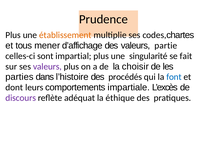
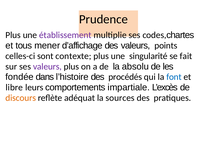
établissement colour: orange -> purple (65, 35)
partie: partie -> points (166, 46)
impartial: impartial -> contexte (73, 56)
choisir: choisir -> absolu (135, 67)
parties: parties -> fondée (20, 77)
dont: dont -> libre (14, 88)
discours colour: purple -> orange (21, 98)
éthique: éthique -> sources (120, 98)
